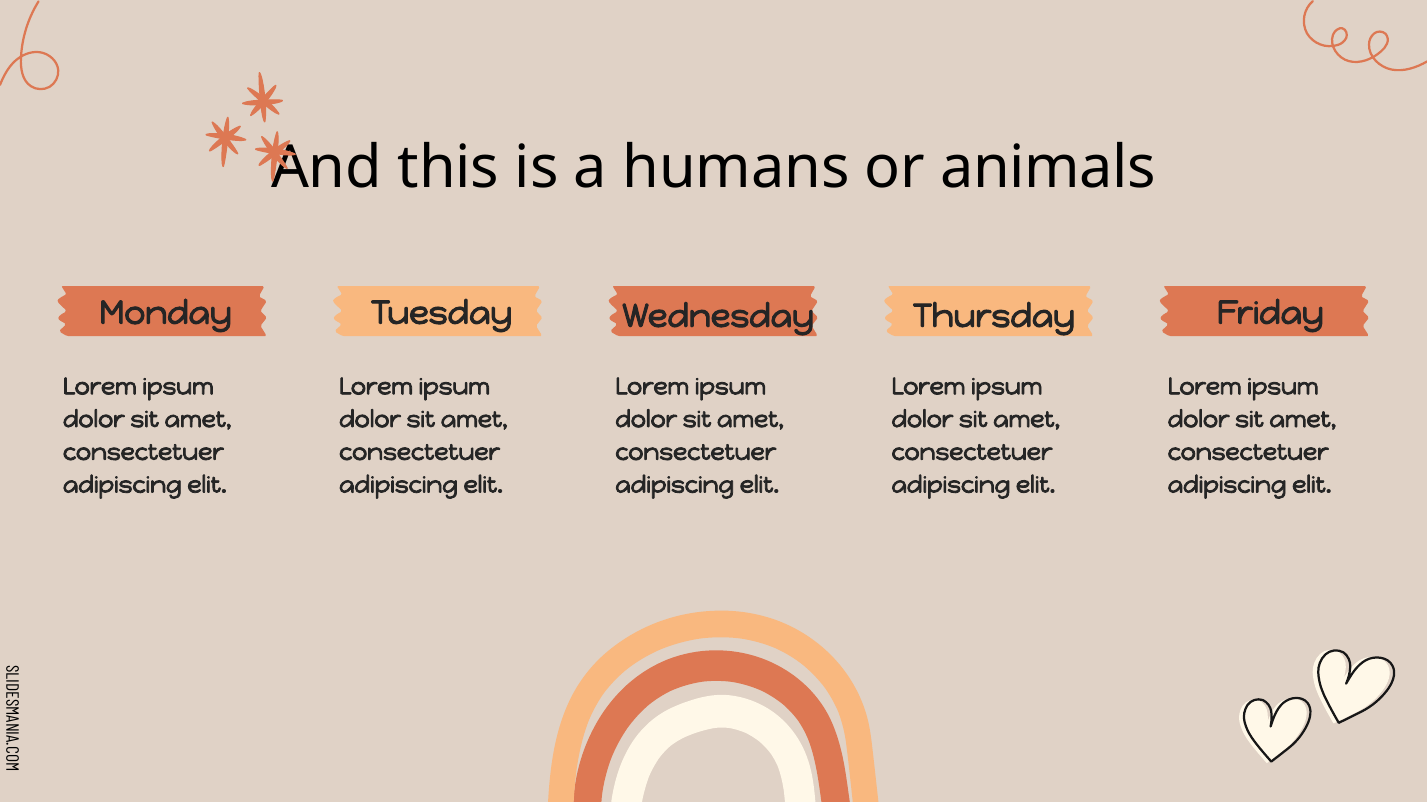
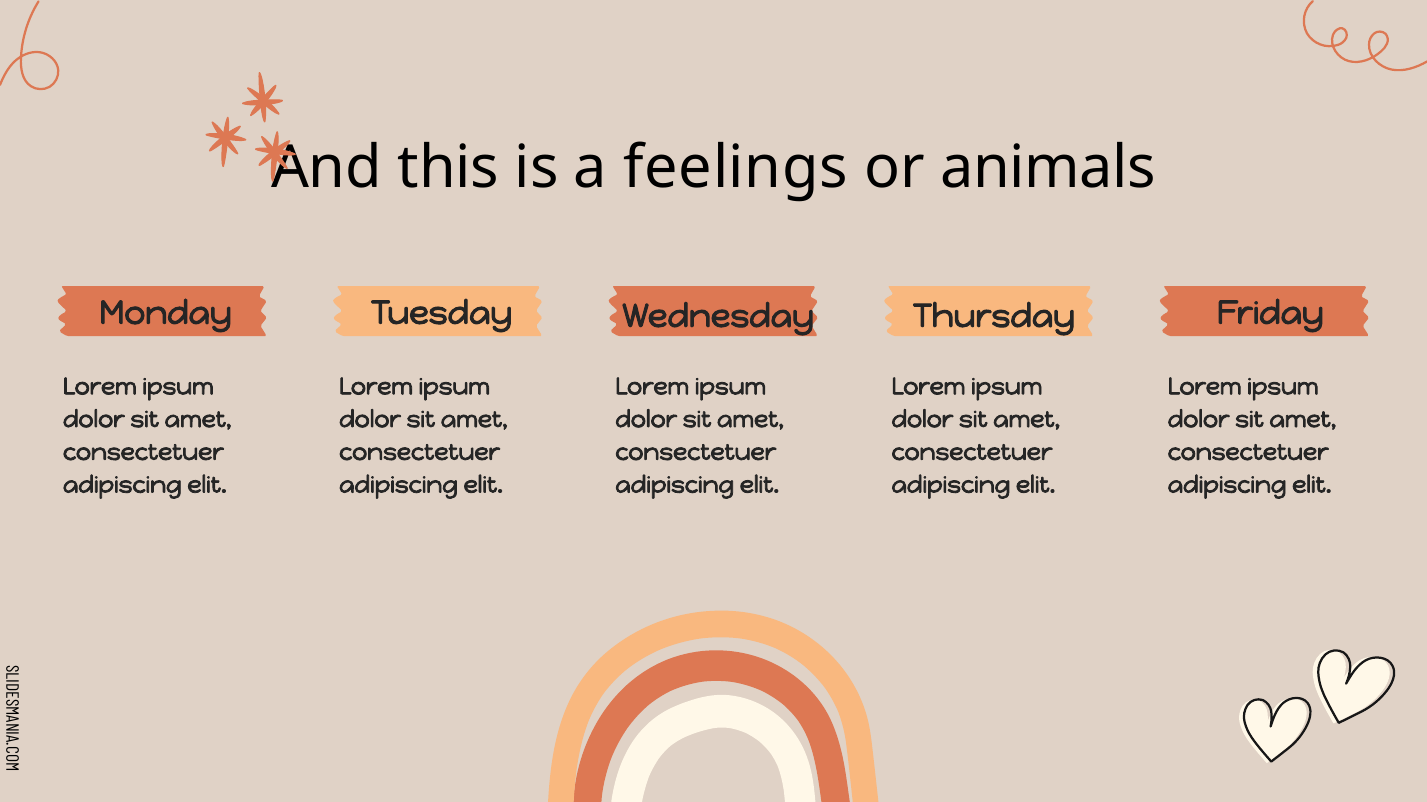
humans: humans -> feelings (736, 168)
